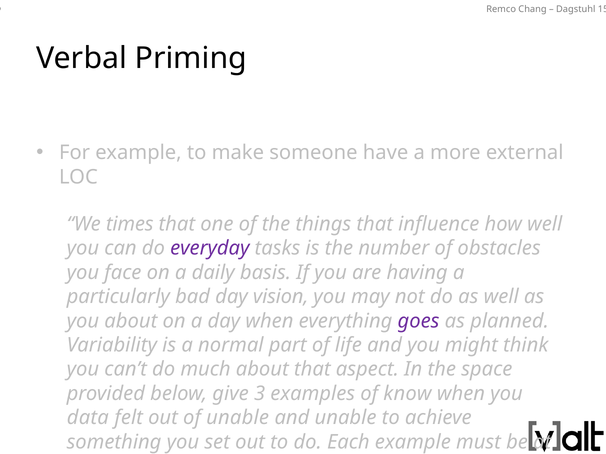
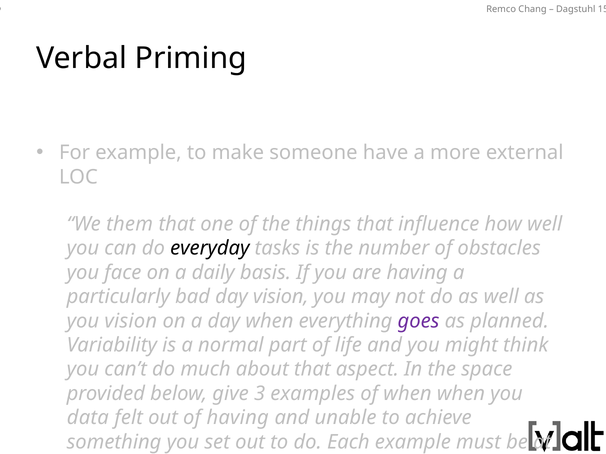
times: times -> them (130, 224)
everyday colour: purple -> black (210, 249)
you about: about -> vision (131, 321)
of know: know -> when (407, 394)
of unable: unable -> having (238, 418)
